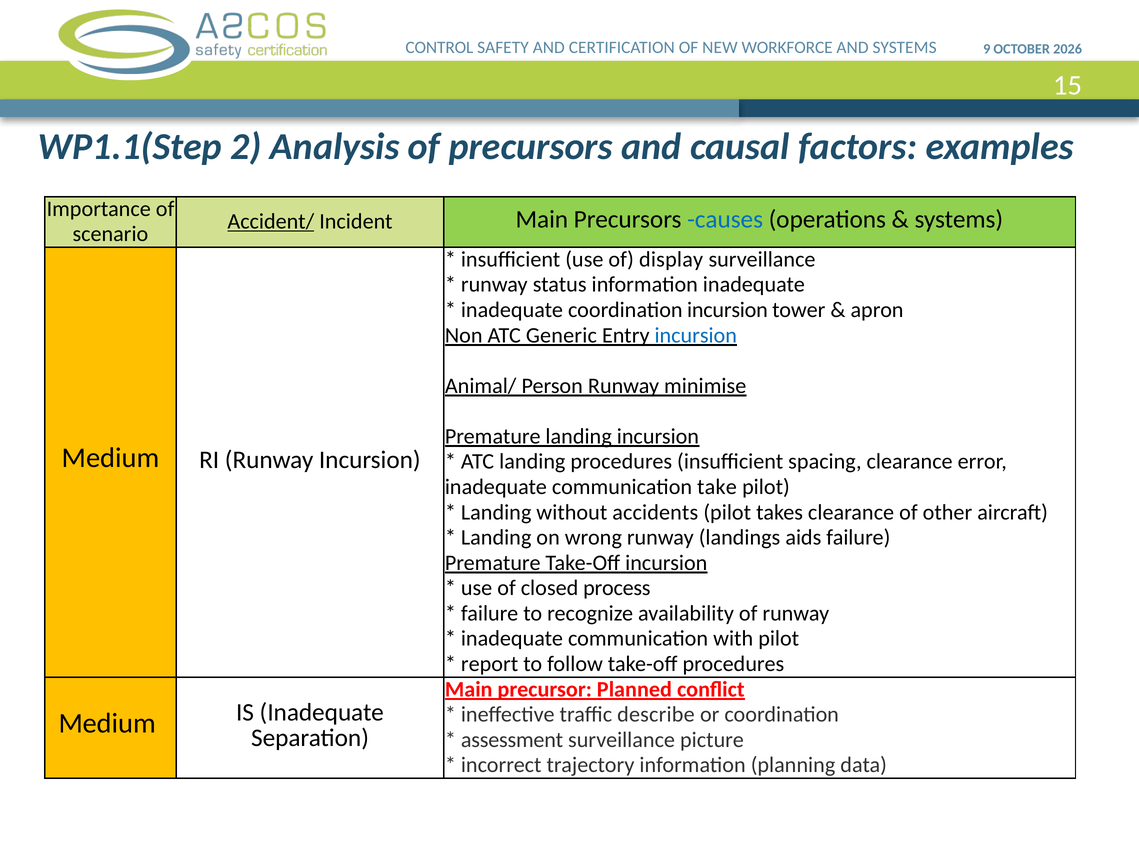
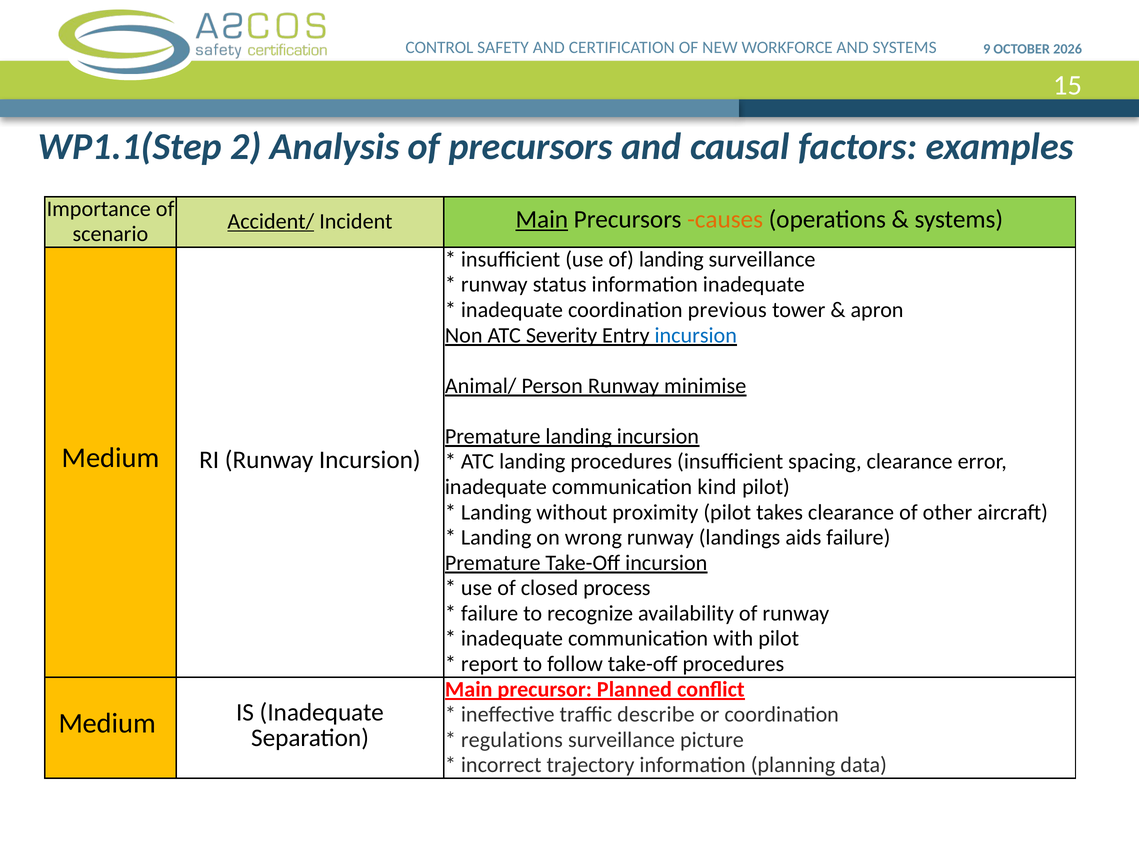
Main underline: none -> present (542, 219)
causes colour: blue -> orange (725, 219)
of display: display -> landing (671, 259)
coordination incursion: incursion -> previous (727, 310)
Generic: Generic -> Severity (562, 335)
take: take -> kind (717, 487)
accidents: accidents -> proximity (655, 512)
assessment: assessment -> regulations (512, 740)
